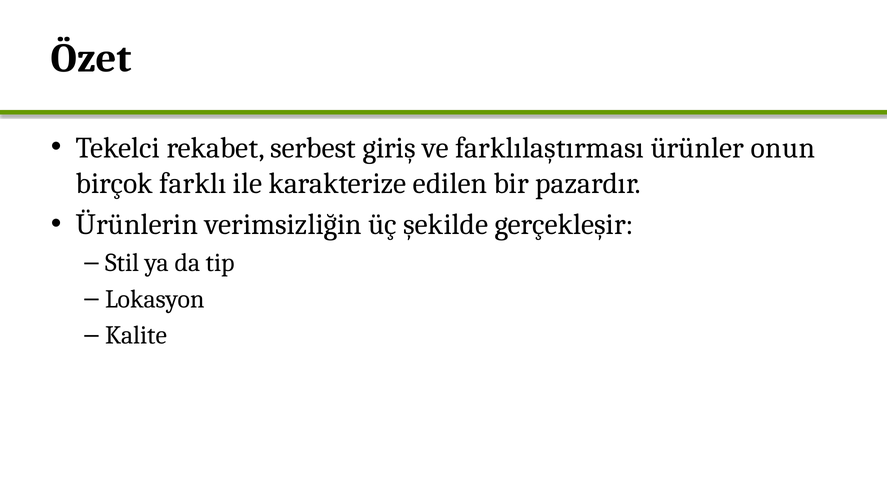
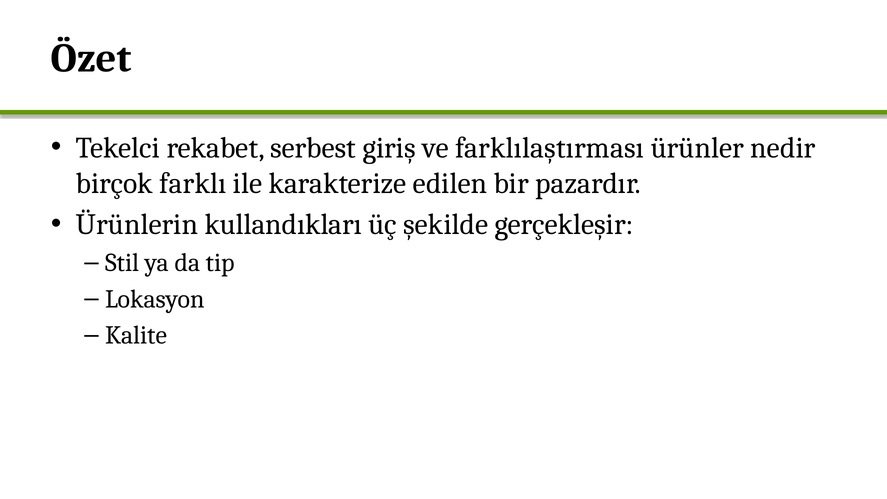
onun: onun -> nedir (783, 148)
verimsizliğin: verimsizliğin -> kullandıkları (283, 225)
